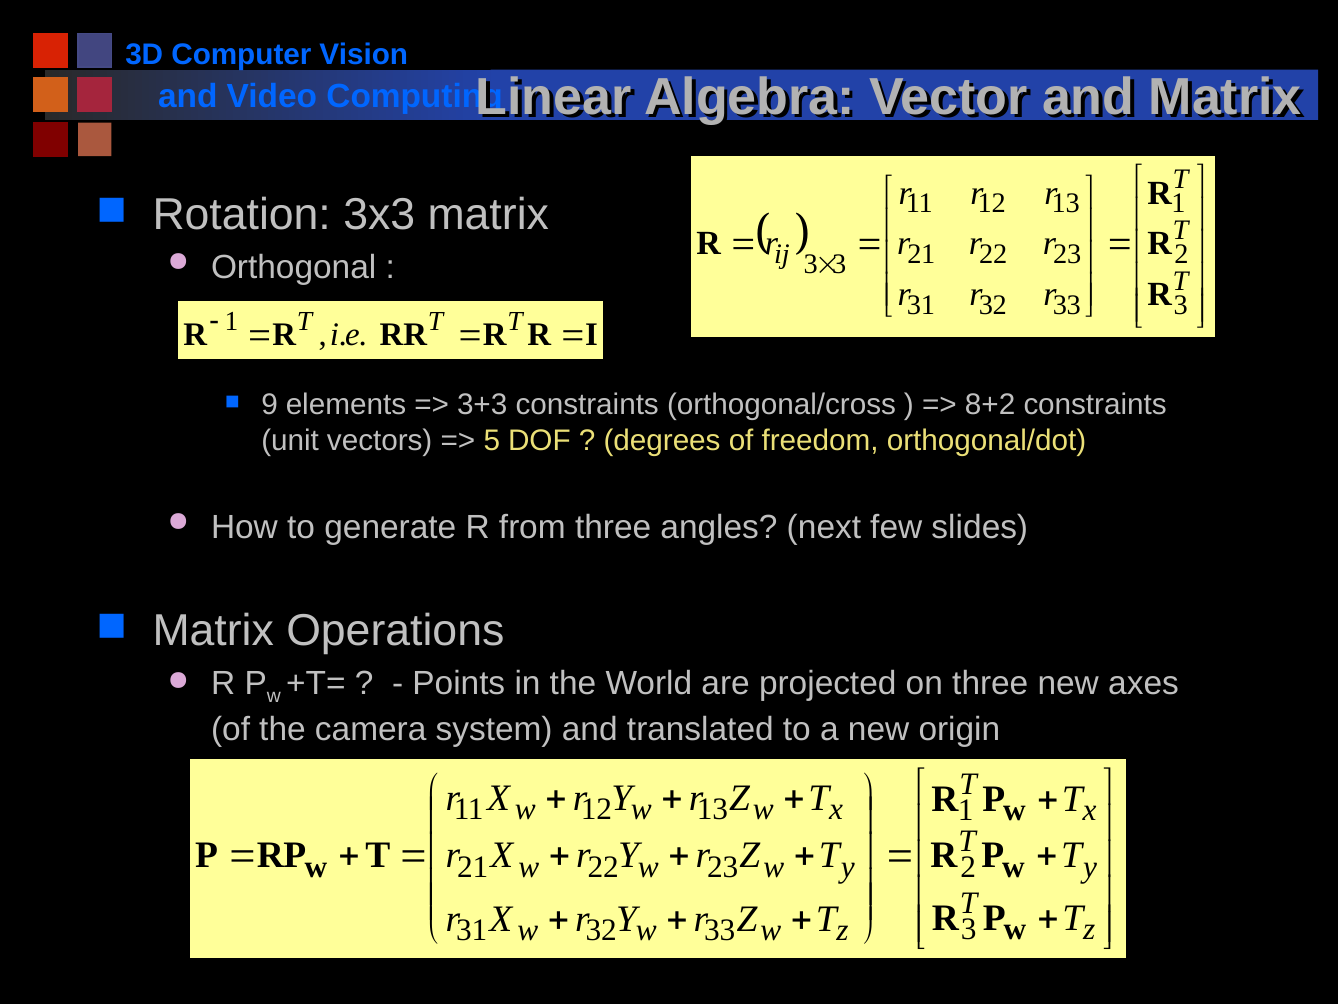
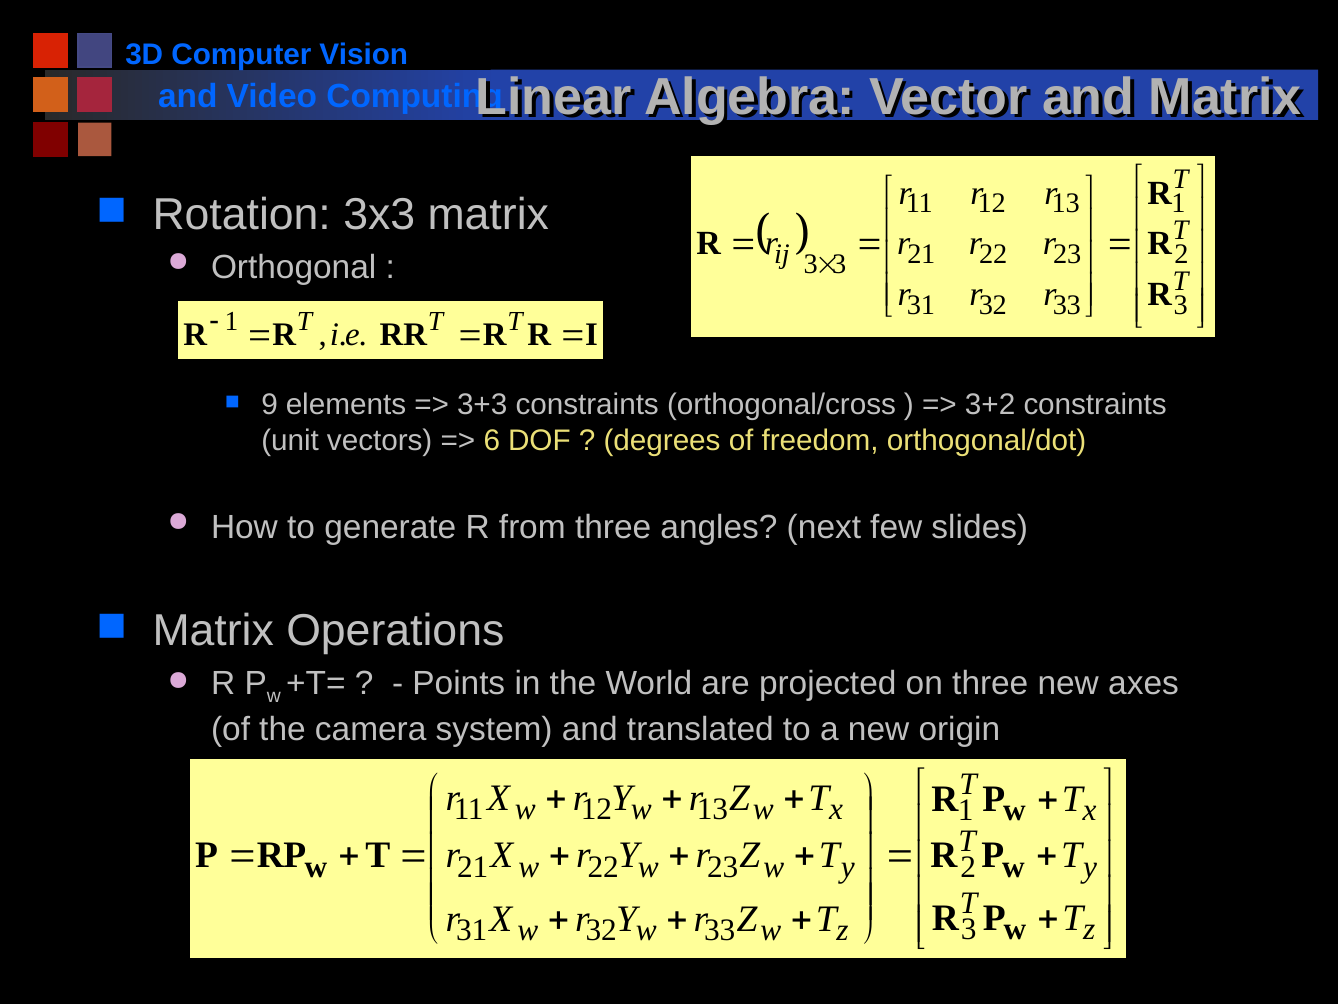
8+2: 8+2 -> 3+2 (990, 405)
5: 5 -> 6 (492, 440)
